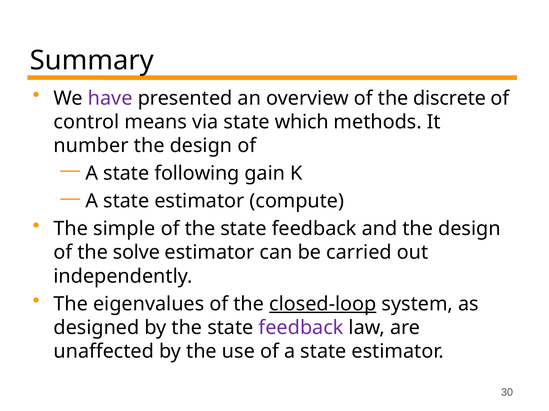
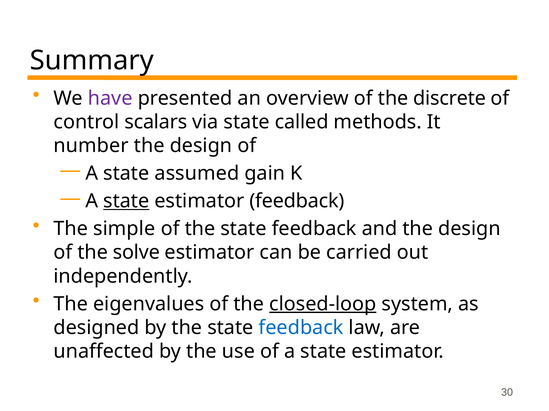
means: means -> scalars (156, 122)
which: which -> called (302, 122)
following: following -> assumed (197, 174)
state underline: none -> present (126, 201)
estimator compute: compute -> feedback (297, 201)
feedback colour: purple -> blue (301, 328)
